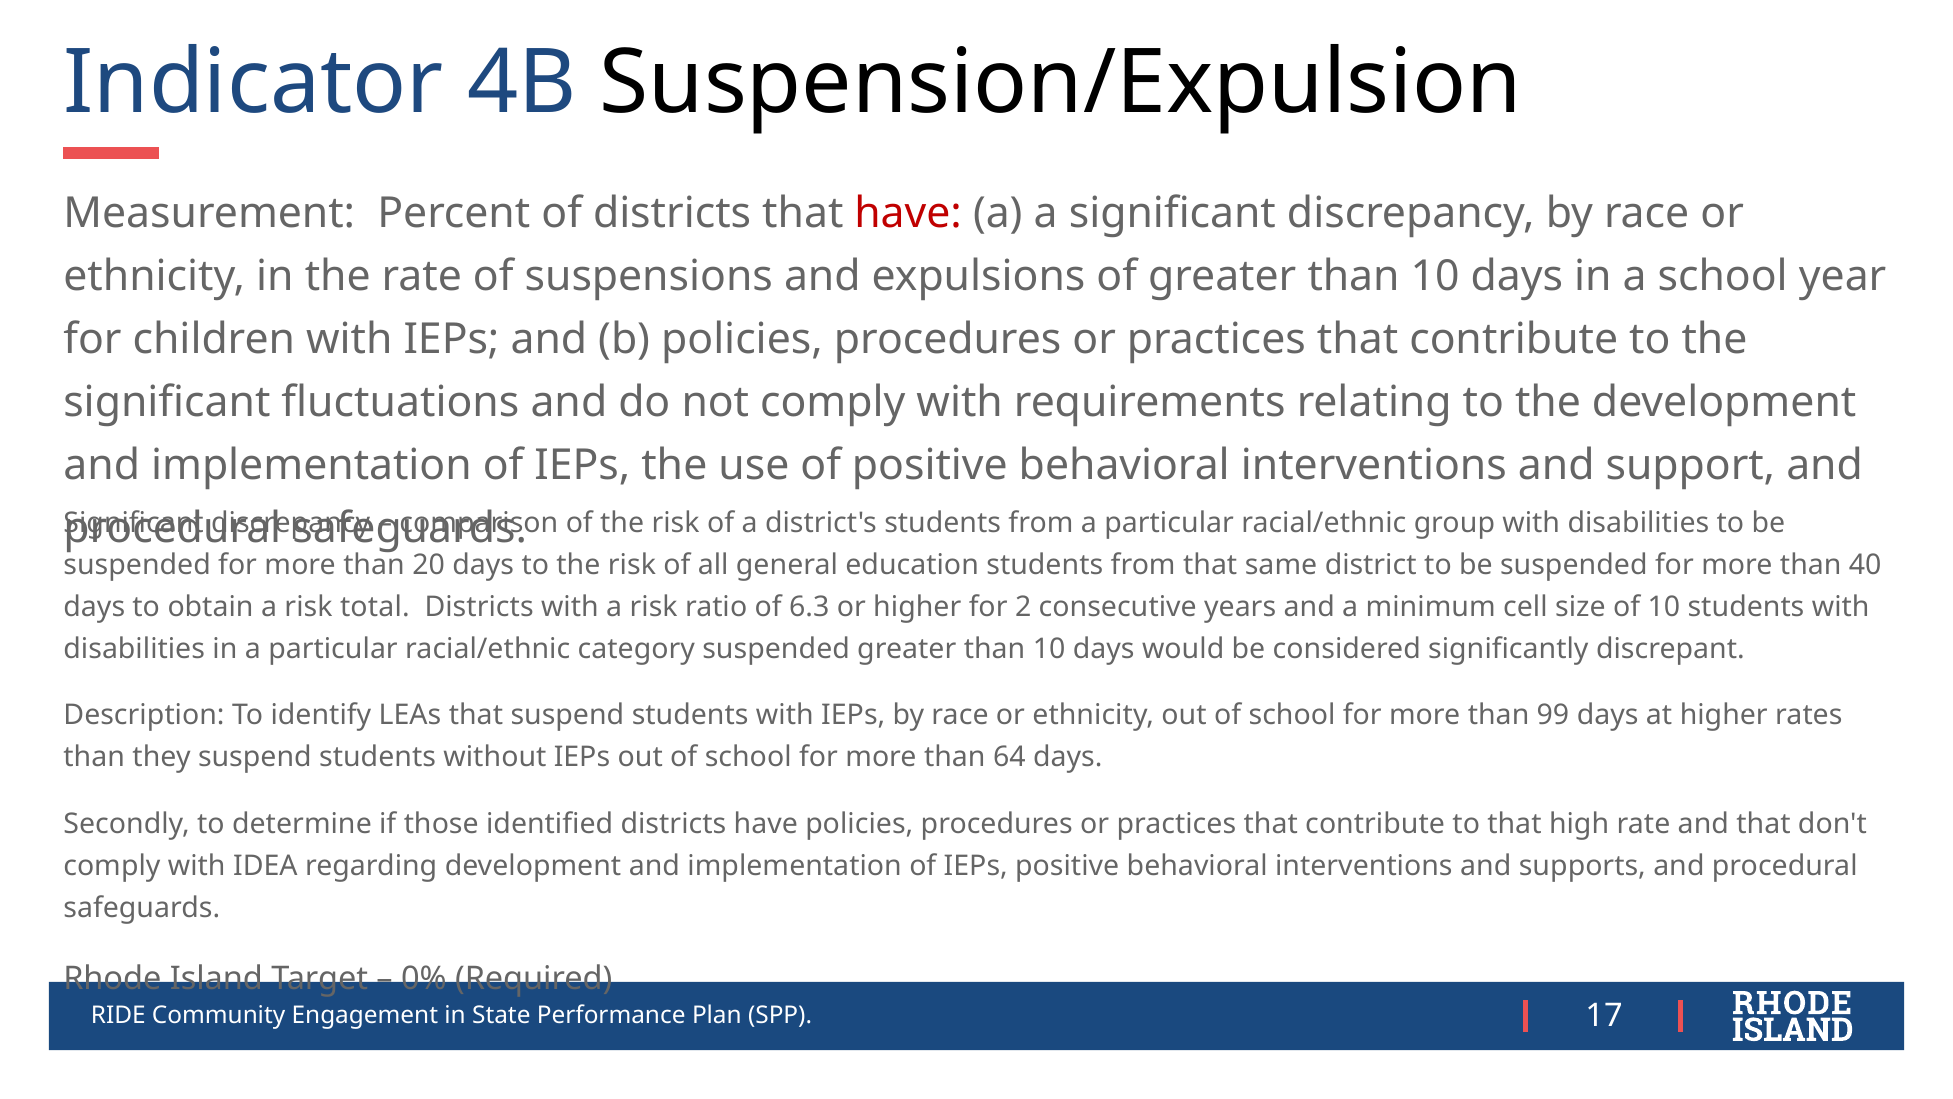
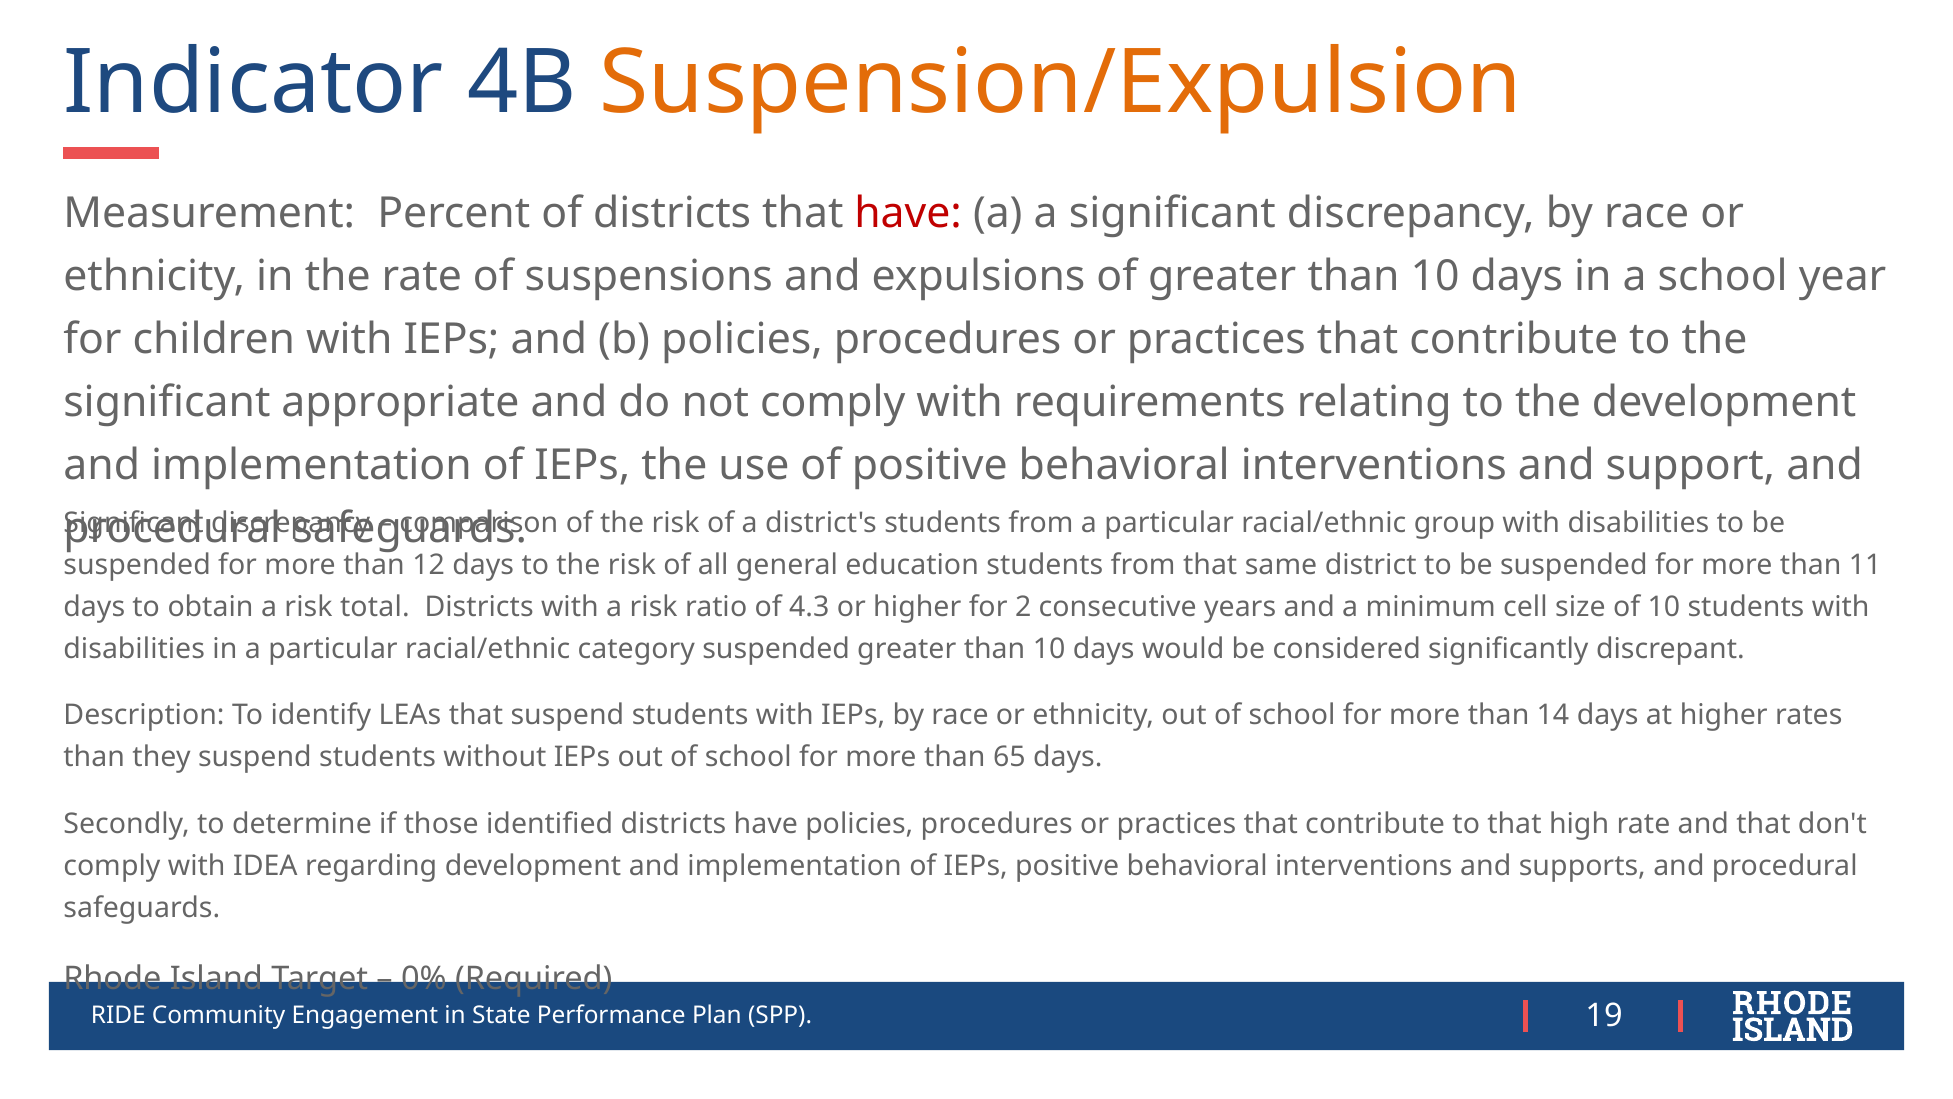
Suspension/Expulsion colour: black -> orange (1061, 83)
fluctuations: fluctuations -> appropriate (400, 402)
20: 20 -> 12 (429, 564)
40: 40 -> 11 (1865, 564)
6.3: 6.3 -> 4.3 (809, 606)
99: 99 -> 14 (1553, 715)
64: 64 -> 65 (1009, 757)
17: 17 -> 19 (1604, 1015)
